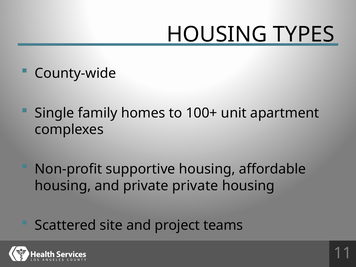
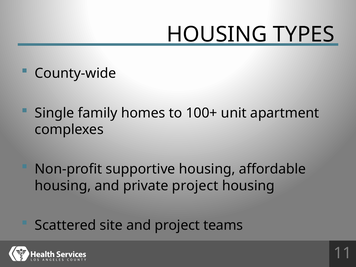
private private: private -> project (195, 186)
